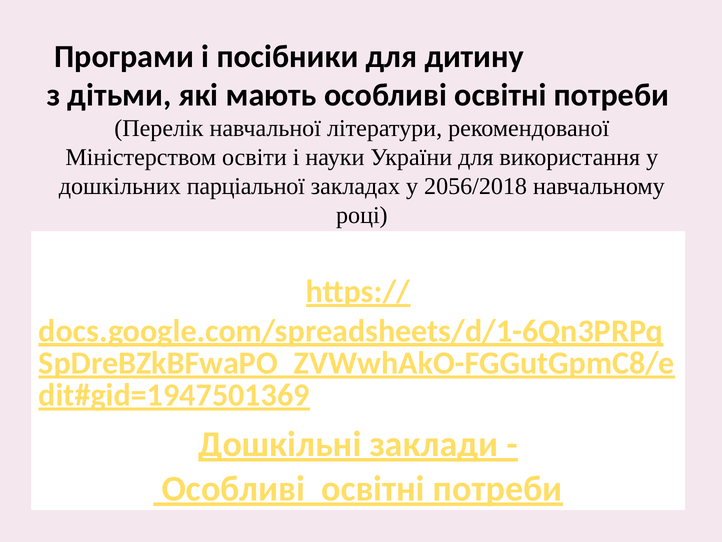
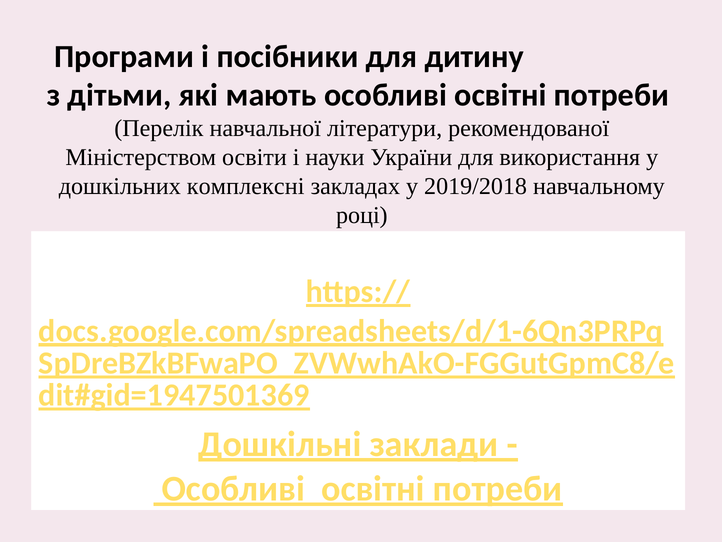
парціальної: парціальної -> комплексні (246, 186)
2056/2018: 2056/2018 -> 2019/2018 (476, 186)
